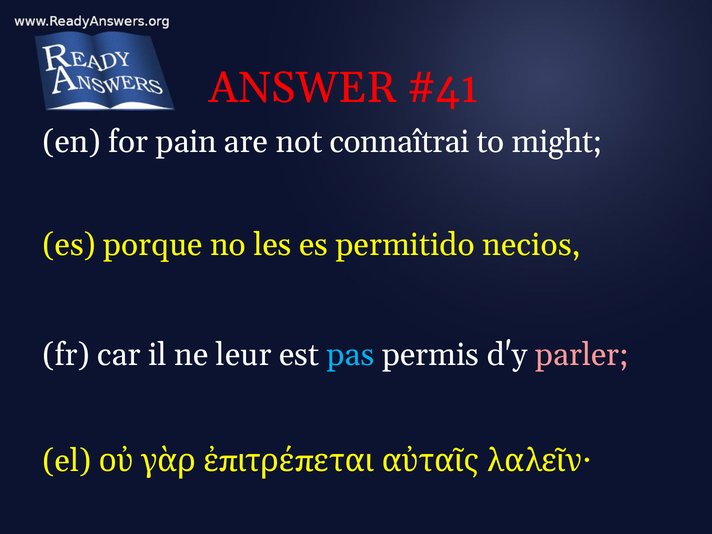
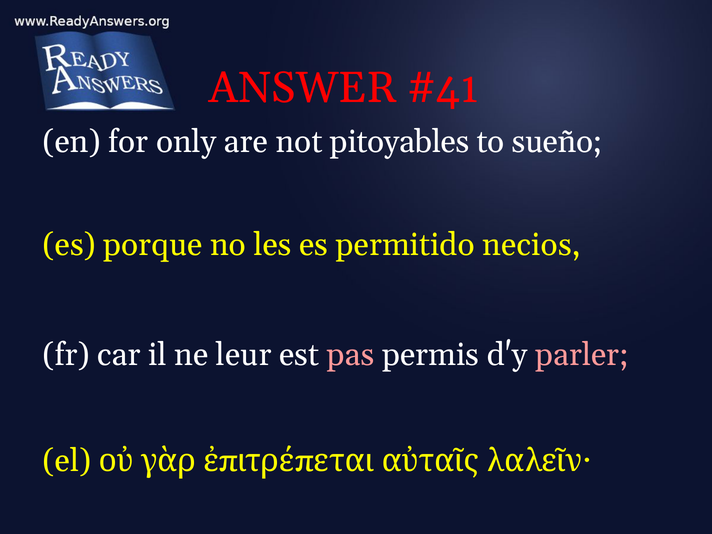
pain: pain -> only (186, 142)
connaîtrai: connaîtrai -> pitoyables (400, 142)
might: might -> sueño (557, 142)
pas colour: light blue -> pink (351, 355)
